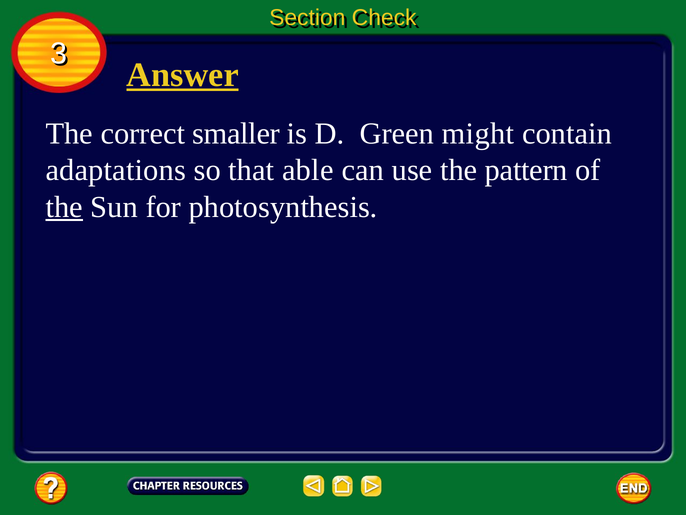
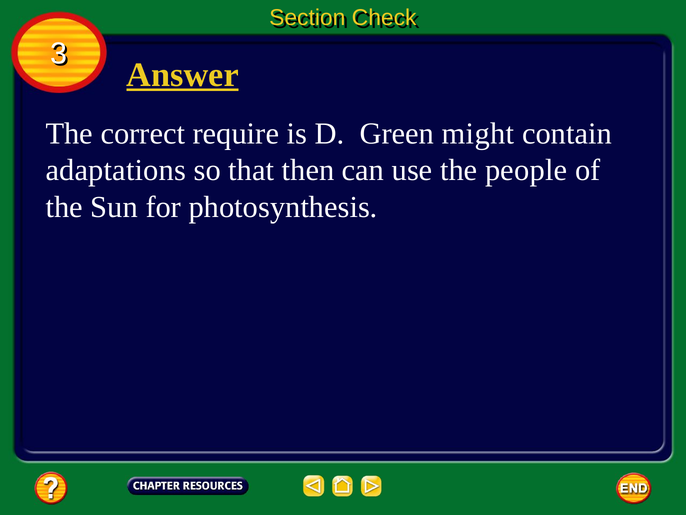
smaller: smaller -> require (236, 134)
able: able -> then (308, 170)
pattern: pattern -> people (526, 170)
the underline: present -> none (64, 207)
